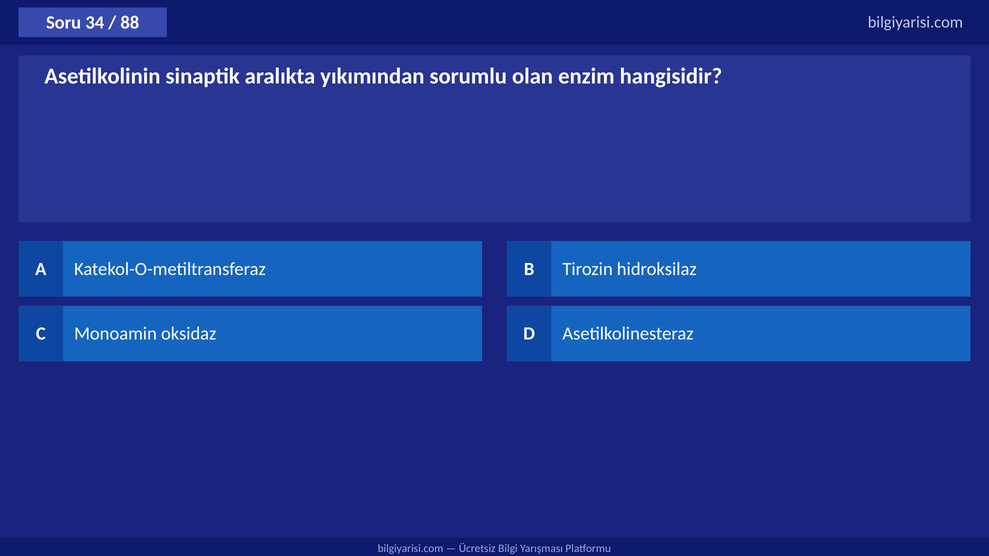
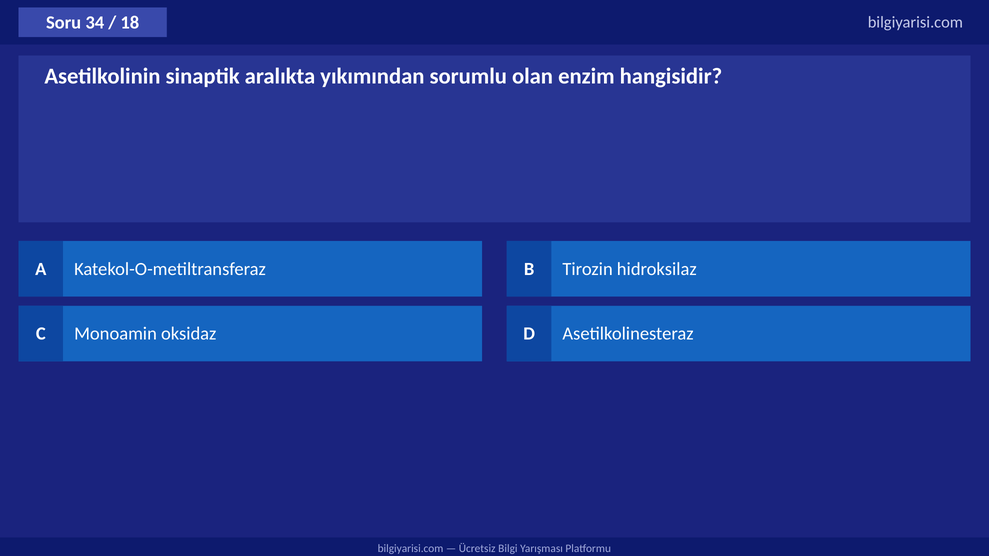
88: 88 -> 18 (130, 23)
